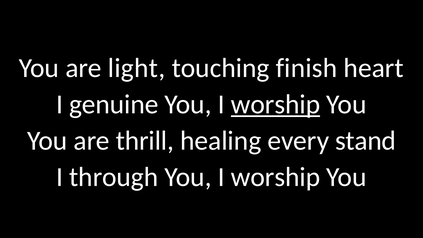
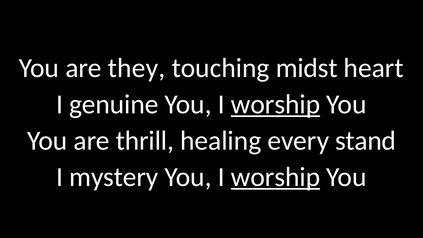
light: light -> they (137, 68)
finish: finish -> midst (307, 68)
through: through -> mystery (114, 177)
worship underline: none -> present (276, 177)
